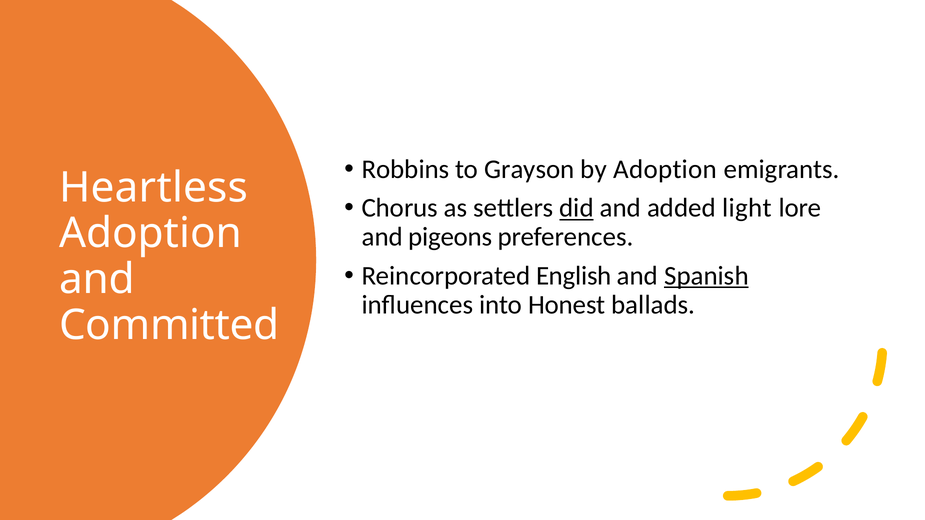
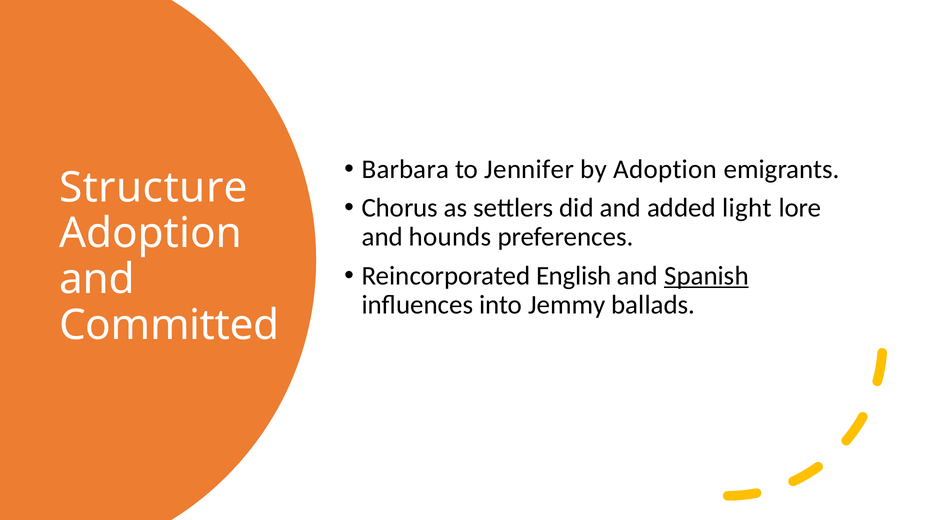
Robbins: Robbins -> Barbara (405, 169)
Grayson: Grayson -> Jennifer (529, 169)
Heartless: Heartless -> Structure (153, 188)
did underline: present -> none (577, 208)
pigeons: pigeons -> hounds (450, 237)
Honest: Honest -> Jemmy (567, 305)
